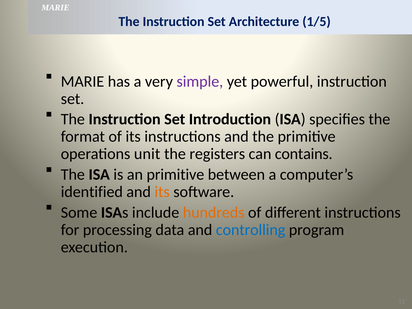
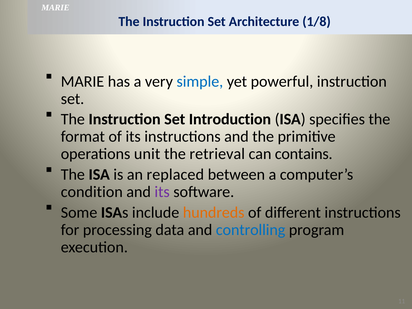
1/5: 1/5 -> 1/8 (317, 22)
simple colour: purple -> blue (200, 81)
registers: registers -> retrieval (217, 154)
an primitive: primitive -> replaced (175, 175)
identified: identified -> condition (92, 192)
its colour: orange -> purple (162, 192)
